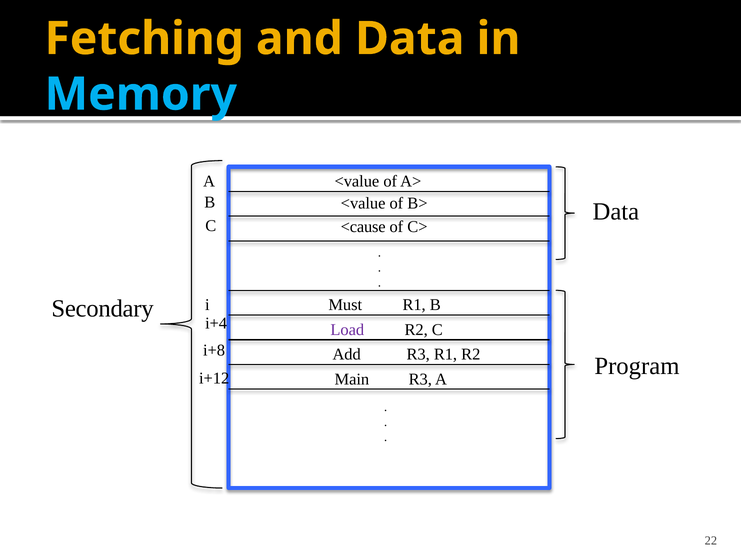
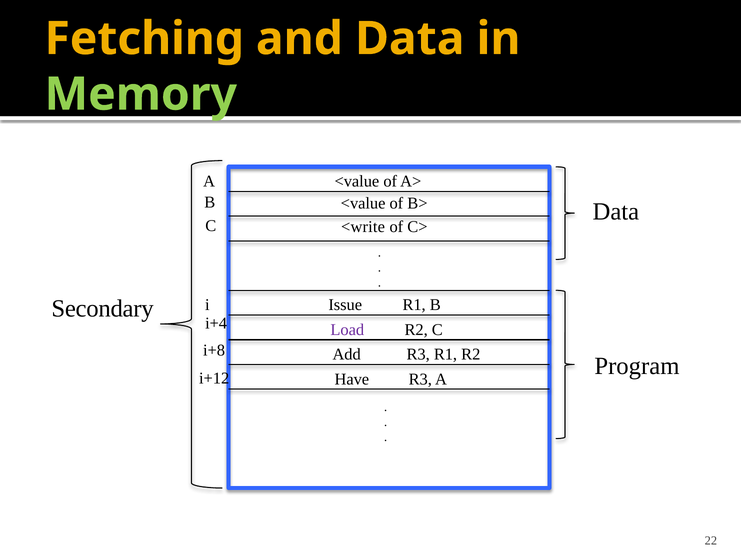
Memory colour: light blue -> light green (141, 94)
<cause: <cause -> <write (363, 227)
Must: Must -> Issue (345, 305)
Main: Main -> Have (352, 379)
